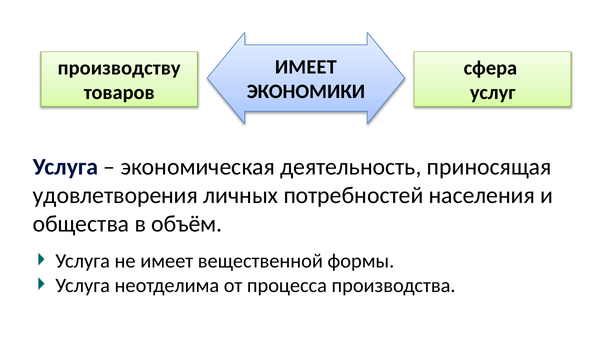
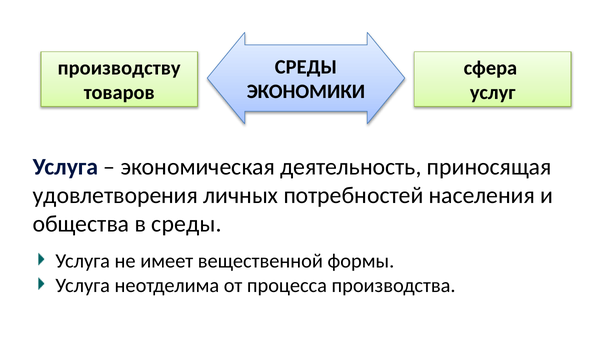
ИМЕЕТ: ИМЕЕТ -> СРЕДЫ (306, 67)
в объём: объём -> среды (187, 224)
